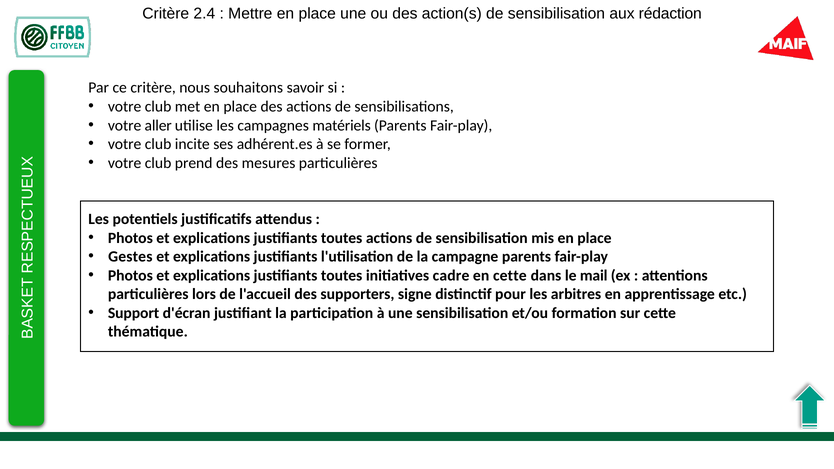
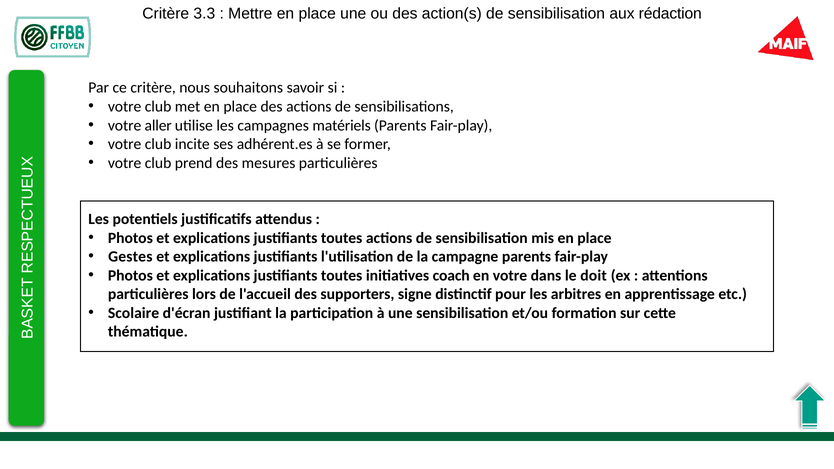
2.4: 2.4 -> 3.3 (204, 14)
cadre: cadre -> coach (451, 275)
en cette: cette -> votre (510, 275)
mail: mail -> doit (594, 275)
Support: Support -> Scolaire (134, 313)
